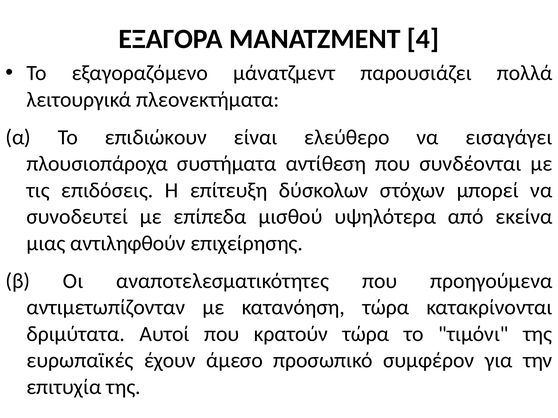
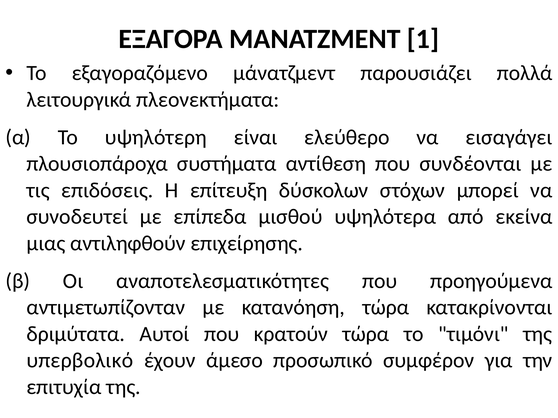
4: 4 -> 1 (423, 39)
επιδιώκουν: επιδιώκουν -> υψηλότερη (156, 137)
ευρωπαϊκές: ευρωπαϊκές -> υπερβολικό (80, 361)
